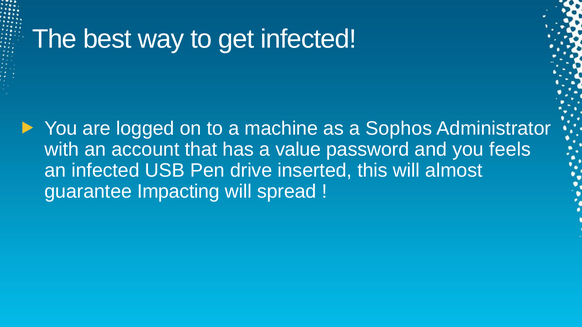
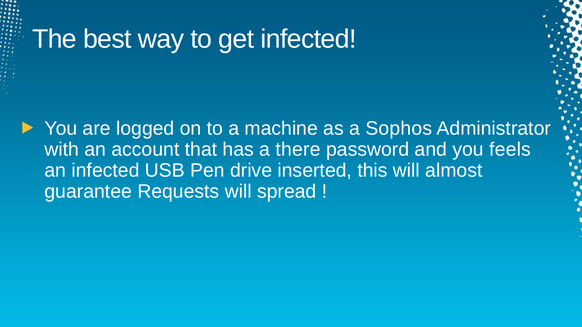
value: value -> there (298, 150)
Impacting: Impacting -> Requests (178, 192)
